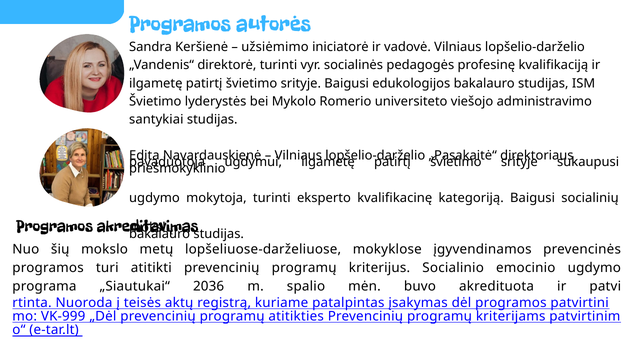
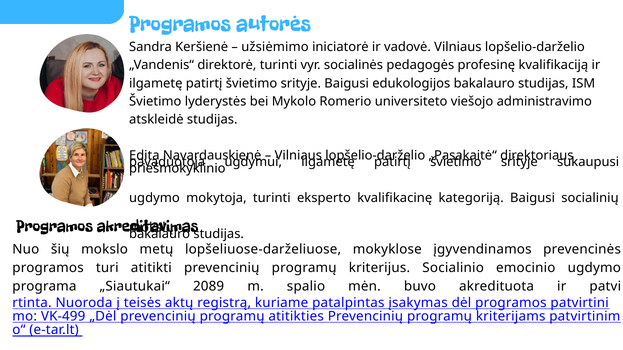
santykiai: santykiai -> atskleidė (156, 119)
2036: 2036 -> 2089 (209, 287)
VK-999: VK-999 -> VK-499 (63, 317)
